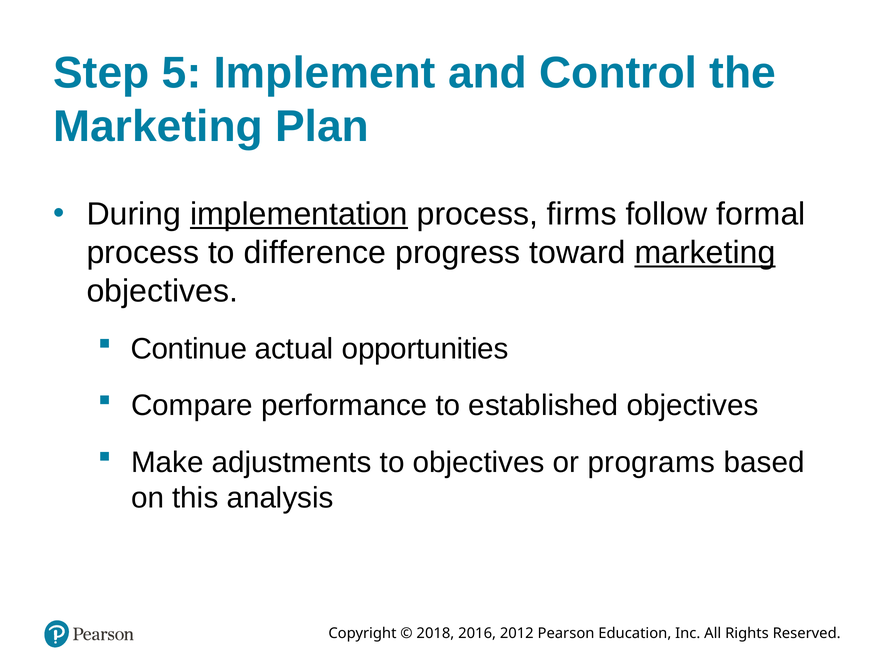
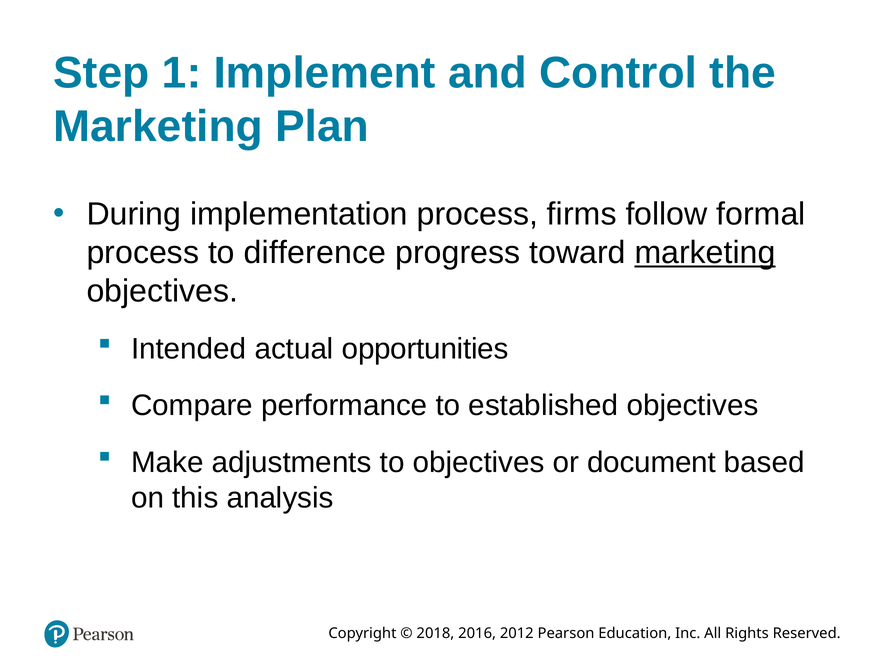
5: 5 -> 1 (182, 73)
implementation underline: present -> none (299, 214)
Continue: Continue -> Intended (189, 349)
programs: programs -> document (651, 462)
